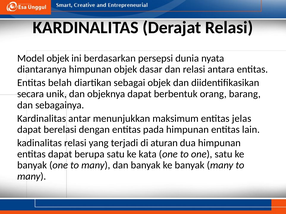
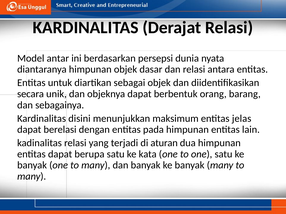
Model objek: objek -> antar (58, 58)
belah: belah -> untuk (60, 83)
antar: antar -> disini (79, 119)
